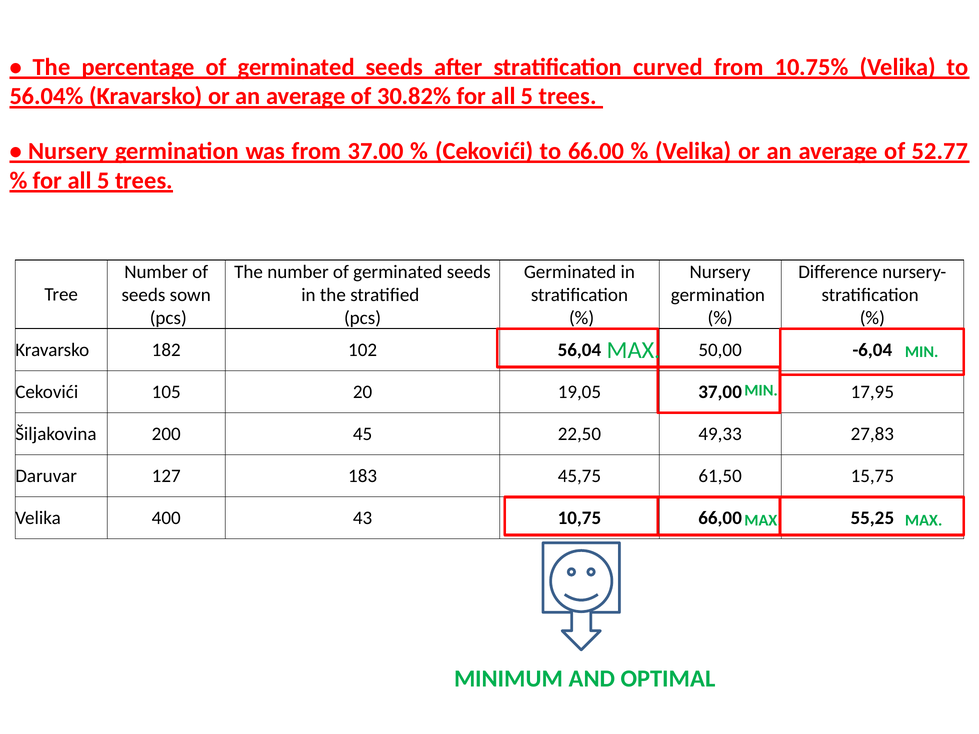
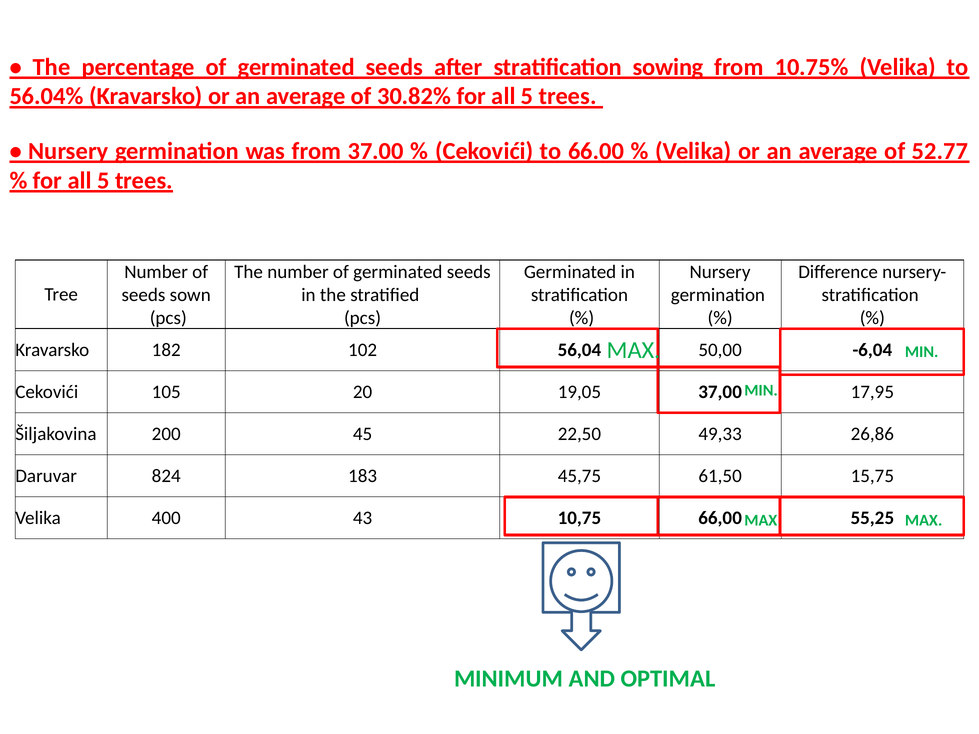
curved: curved -> sowing (668, 67)
27,83: 27,83 -> 26,86 (872, 434)
127: 127 -> 824 (166, 476)
